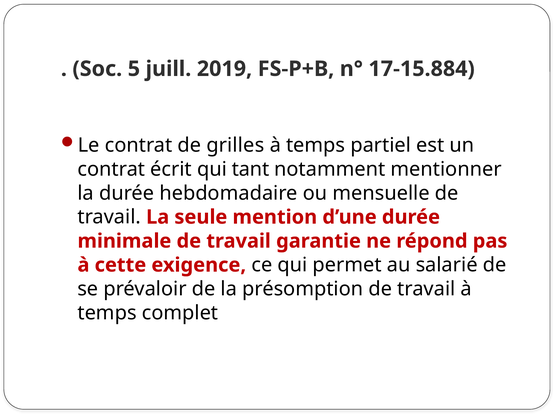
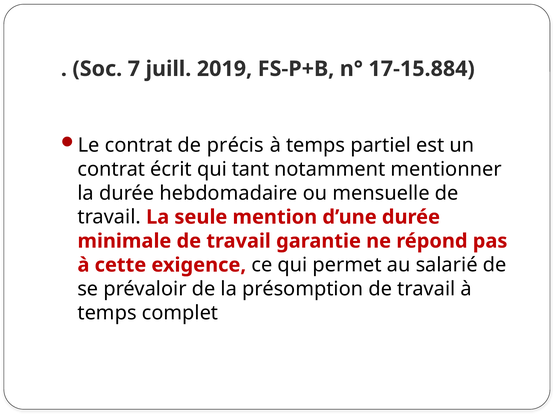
5: 5 -> 7 (134, 69)
grilles: grilles -> précis (235, 145)
